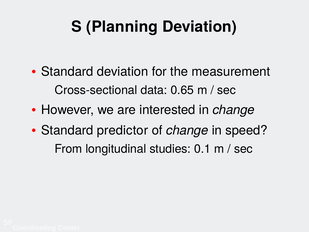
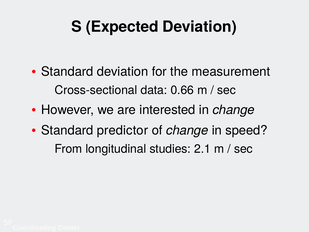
Planning: Planning -> Expected (122, 27)
0.65: 0.65 -> 0.66 (182, 90)
0.1: 0.1 -> 2.1 (202, 149)
